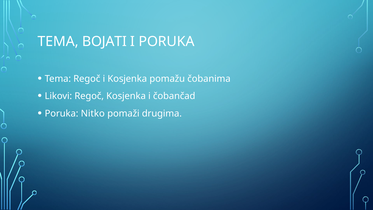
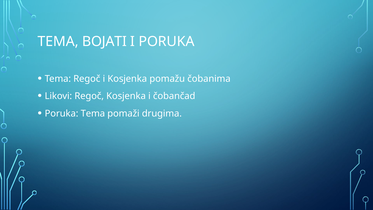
Poruka Nitko: Nitko -> Tema (93, 113)
